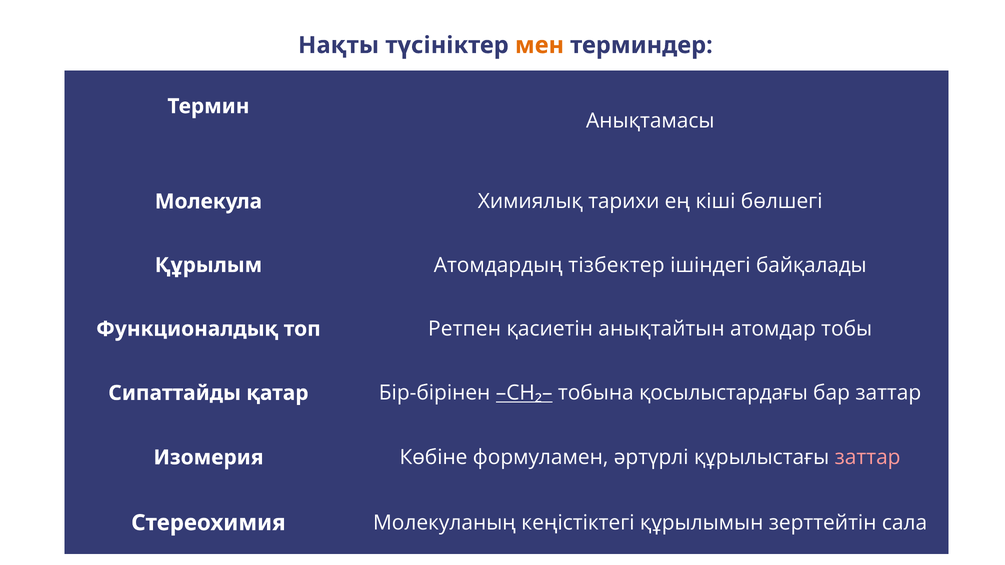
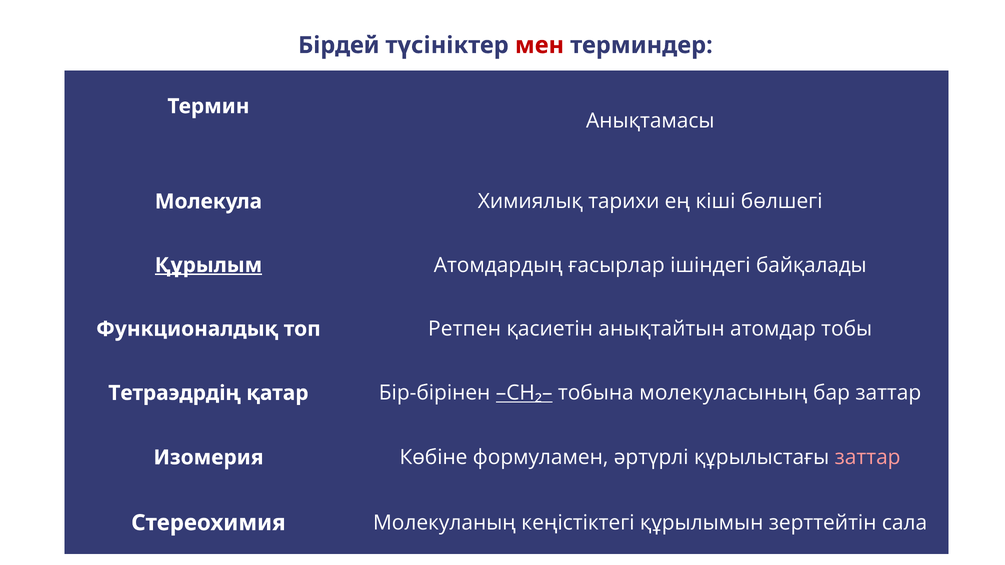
Нақты: Нақты -> Бірдей (339, 45)
мен colour: orange -> red (540, 45)
Құрылым underline: none -> present (208, 265)
тізбектер: тізбектер -> ғасырлар (617, 265)
Сипаттайды: Сипаттайды -> Тетраэдрдің (175, 393)
қосылыстардағы: қосылыстардағы -> молекуласының (723, 393)
